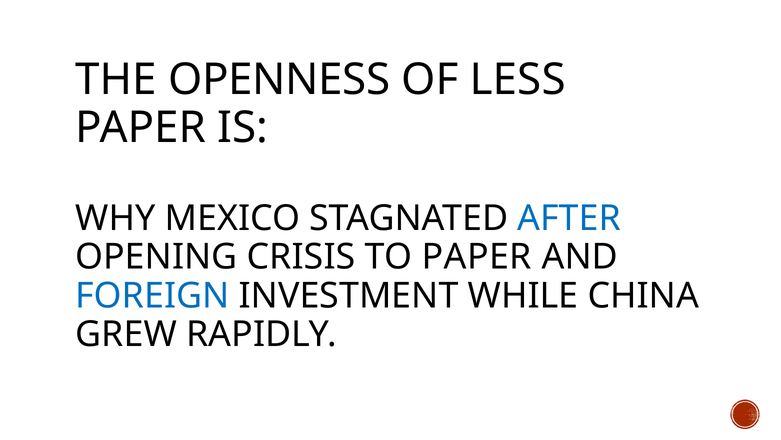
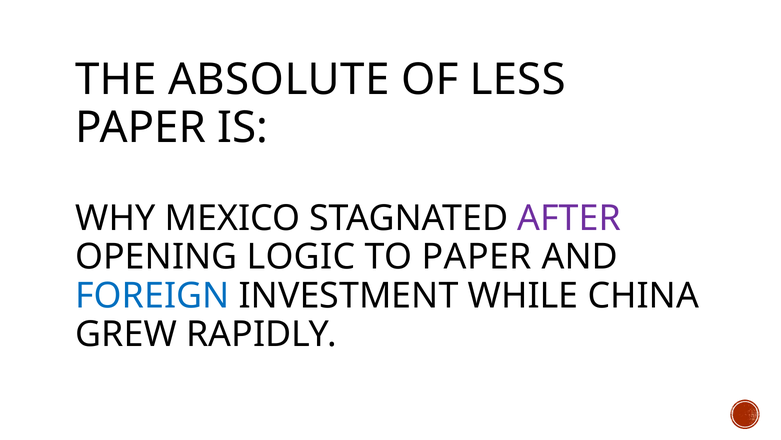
OPENNESS: OPENNESS -> ABSOLUTE (279, 80)
AFTER colour: blue -> purple (569, 218)
CRISIS: CRISIS -> LOGIC (301, 257)
